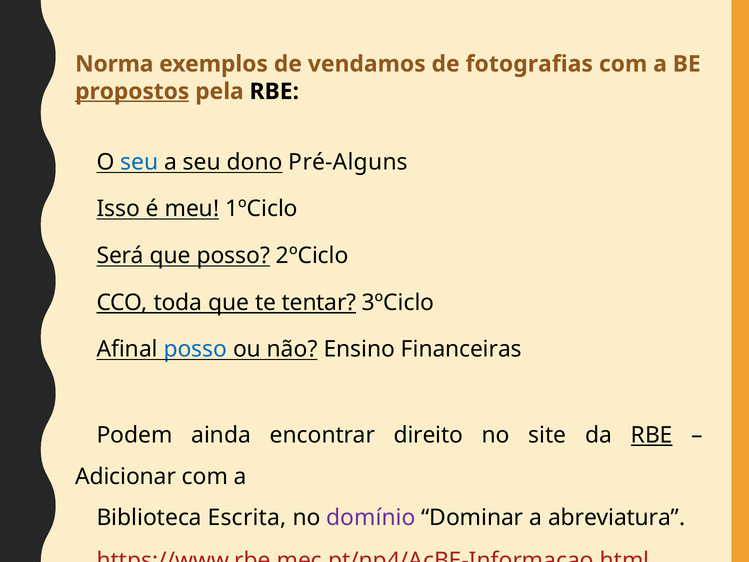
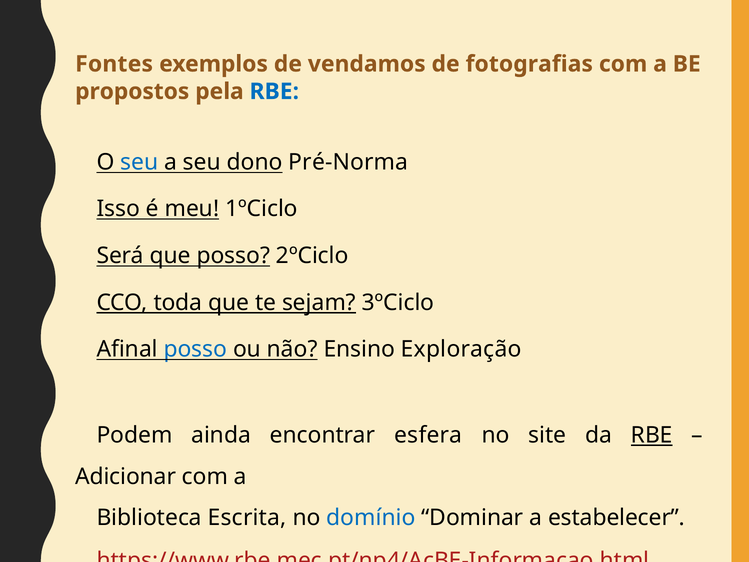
Norma: Norma -> Fontes (114, 64)
propostos underline: present -> none (132, 91)
RBE colour: black -> blue (274, 91)
Pré-Alguns: Pré-Alguns -> Pré-Norma (348, 162)
tentar: tentar -> sejam (319, 302)
Financeiras: Financeiras -> Exploração (461, 349)
direito: direito -> esfera (428, 435)
domínio colour: purple -> blue (371, 518)
abreviatura: abreviatura -> estabelecer (617, 518)
